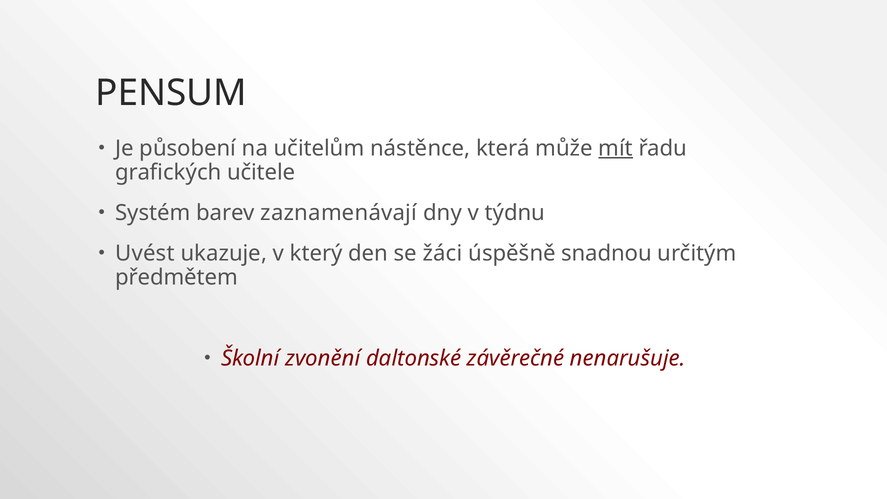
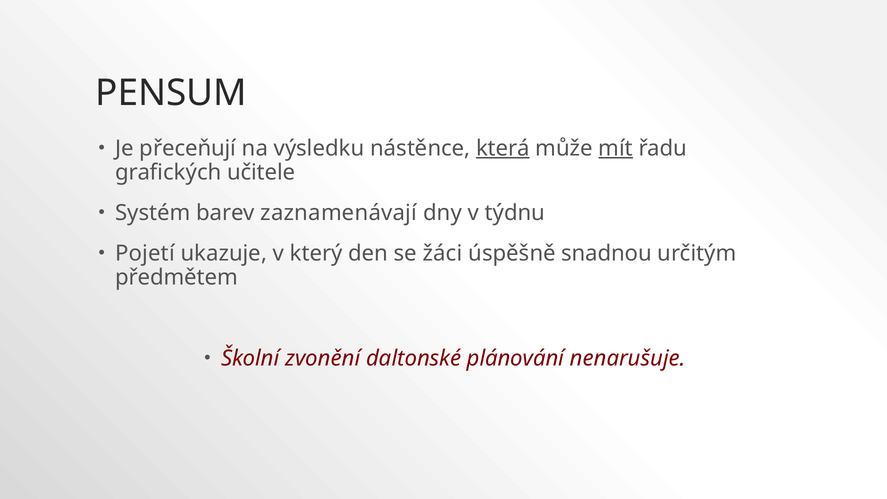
působení: působení -> přeceňují (188, 148)
učitelům: učitelům -> výsledku (319, 148)
která underline: none -> present (503, 148)
Uvést: Uvést -> Pojetí (145, 253)
závěrečné: závěrečné -> plánování (516, 358)
